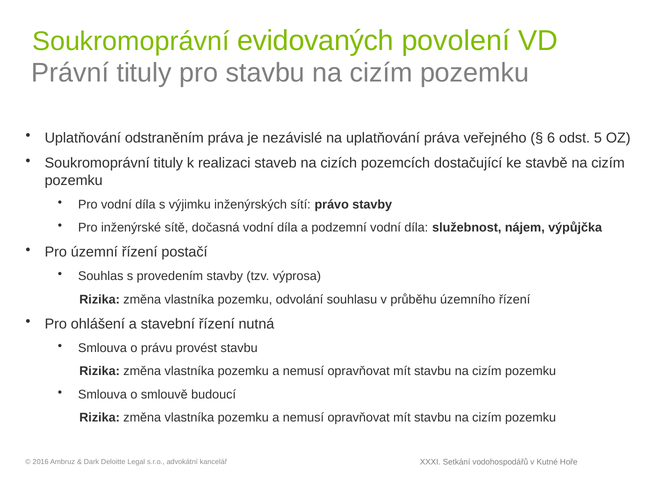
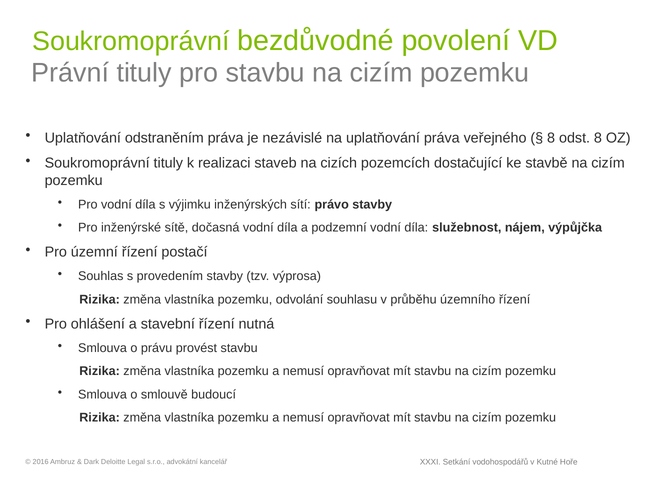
evidovaných: evidovaných -> bezdůvodné (315, 41)
6: 6 -> 8 (551, 138)
odst 5: 5 -> 8 (598, 138)
